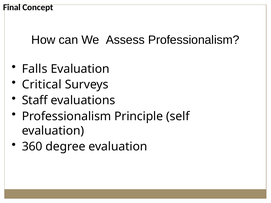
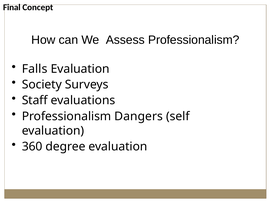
Critical: Critical -> Society (42, 85)
Principle: Principle -> Dangers (139, 116)
